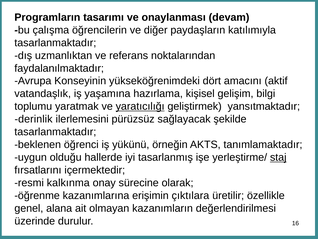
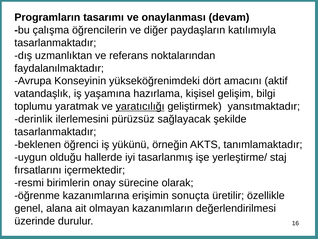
staj underline: present -> none (278, 157)
kalkınma: kalkınma -> birimlerin (68, 183)
çıktılara: çıktılara -> sonuçta (190, 195)
